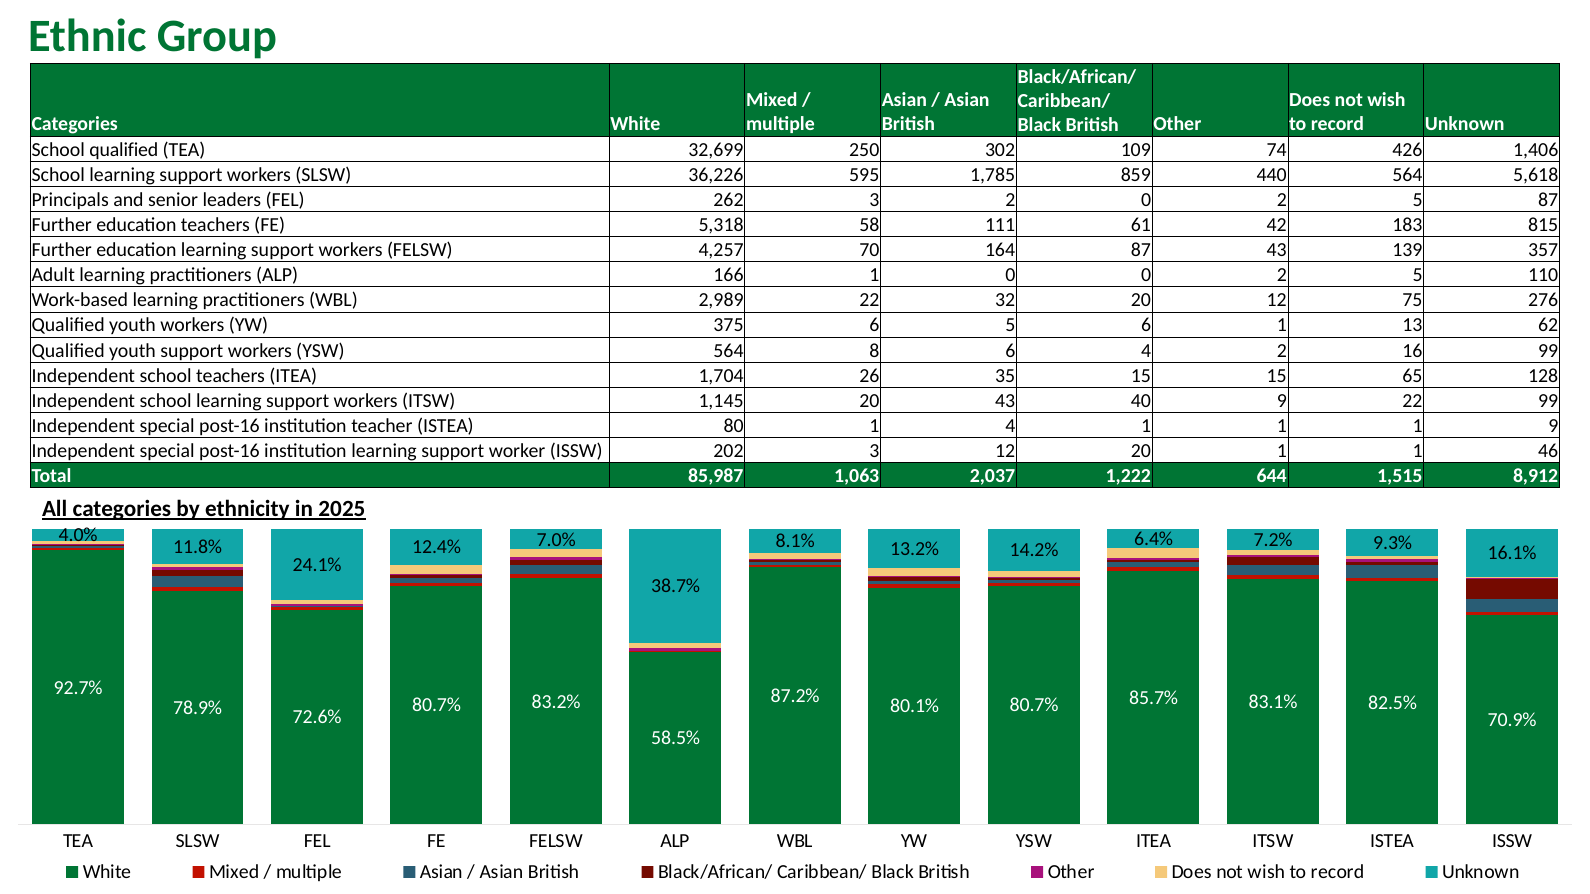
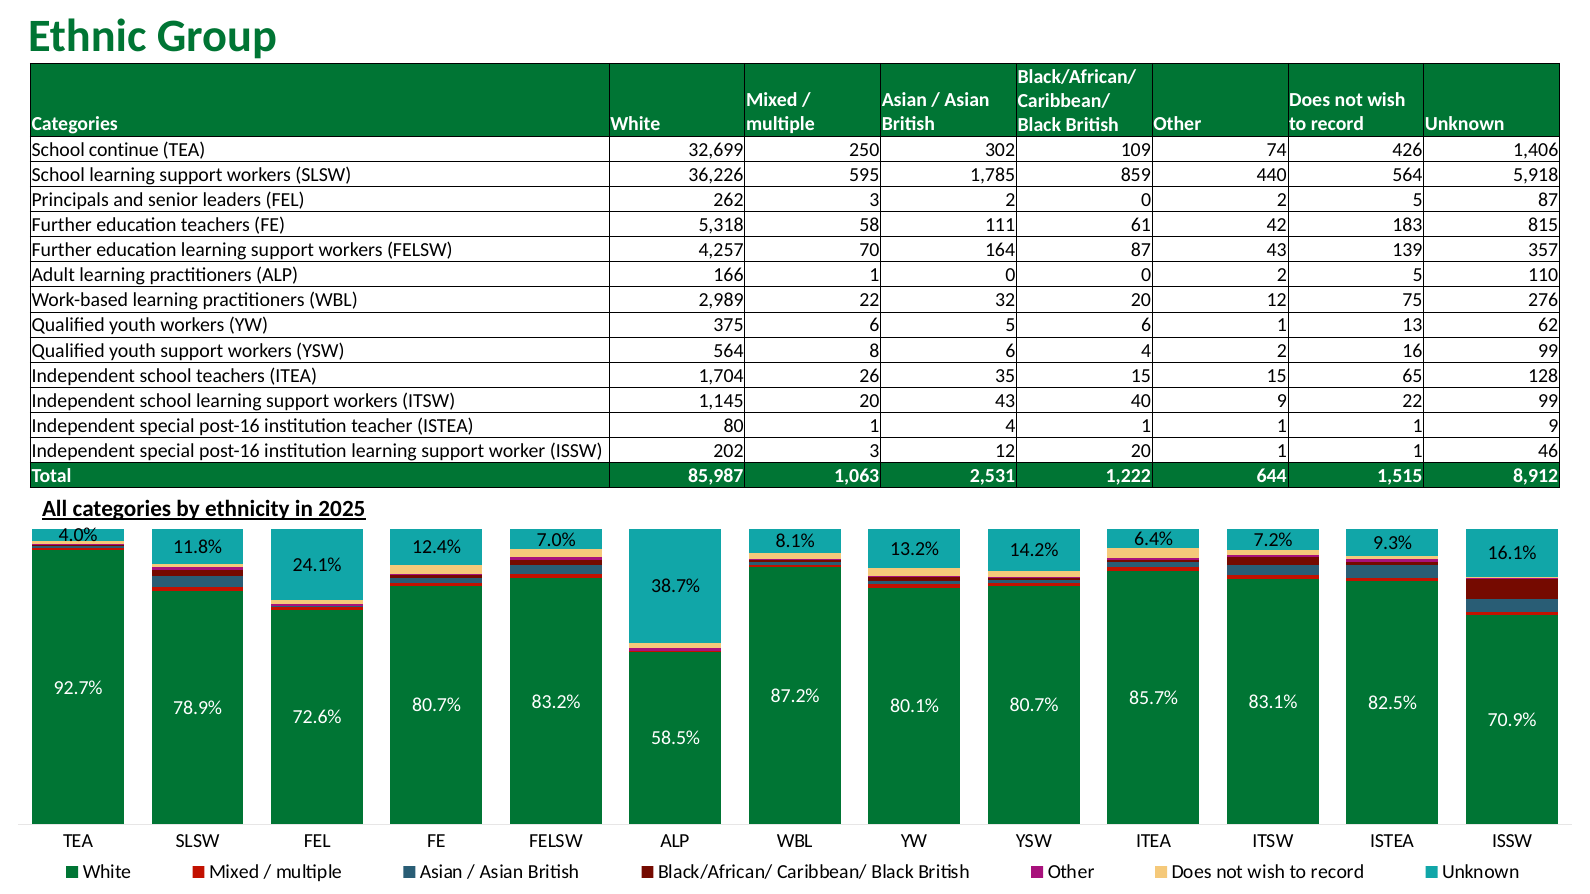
School qualified: qualified -> continue (124, 150)
5,618: 5,618 -> 5,918 (1536, 175)
2,037: 2,037 -> 2,531 (992, 476)
